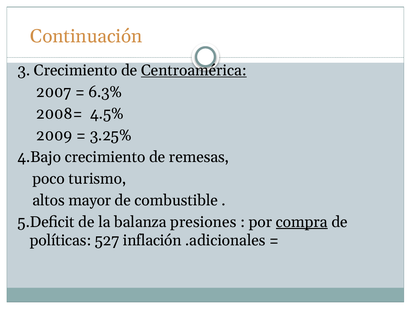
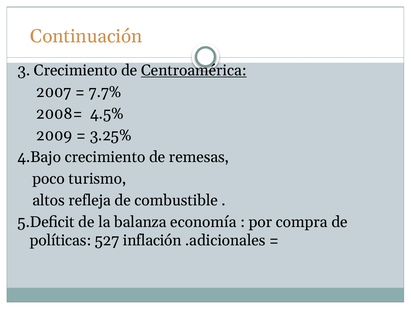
6.3%: 6.3% -> 7.7% (105, 92)
mayor: mayor -> refleja (90, 200)
presiones: presiones -> economía (203, 221)
compra underline: present -> none (302, 221)
